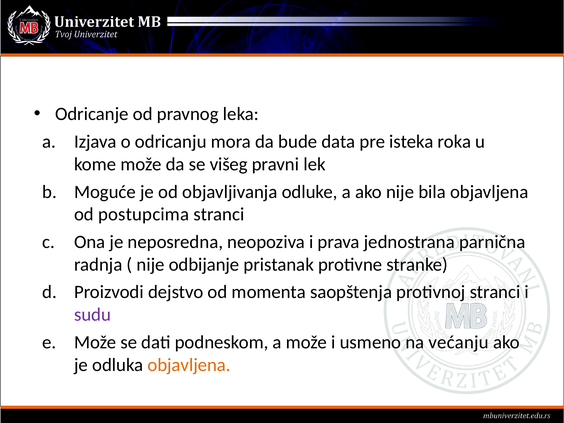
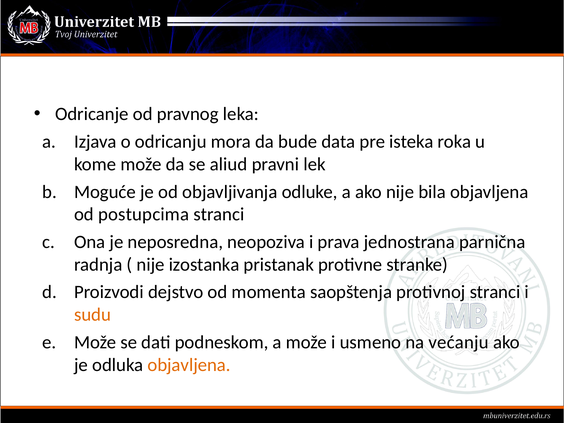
višeg: višeg -> aliud (229, 164)
odbijanje: odbijanje -> izostanka (204, 265)
sudu colour: purple -> orange (93, 315)
